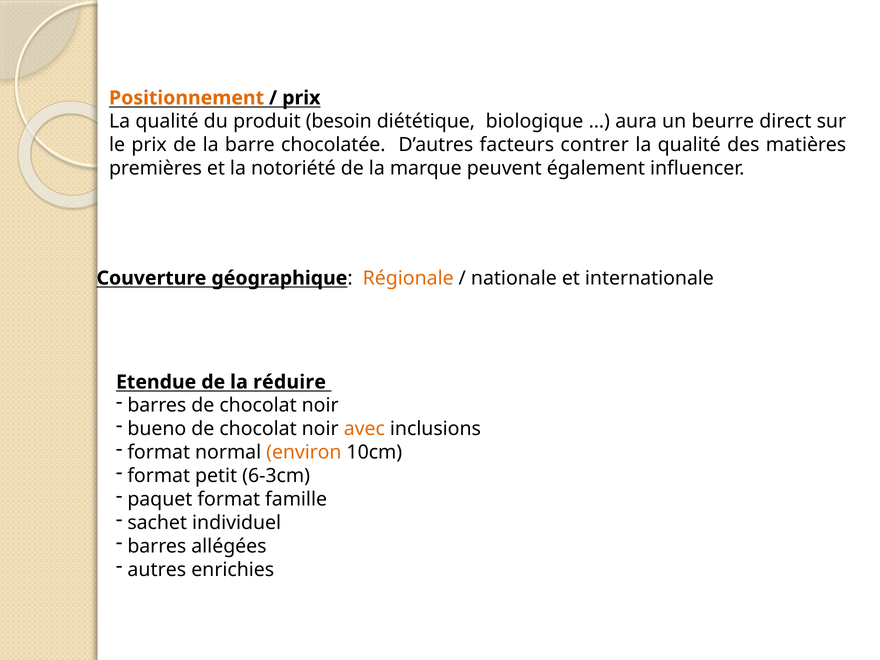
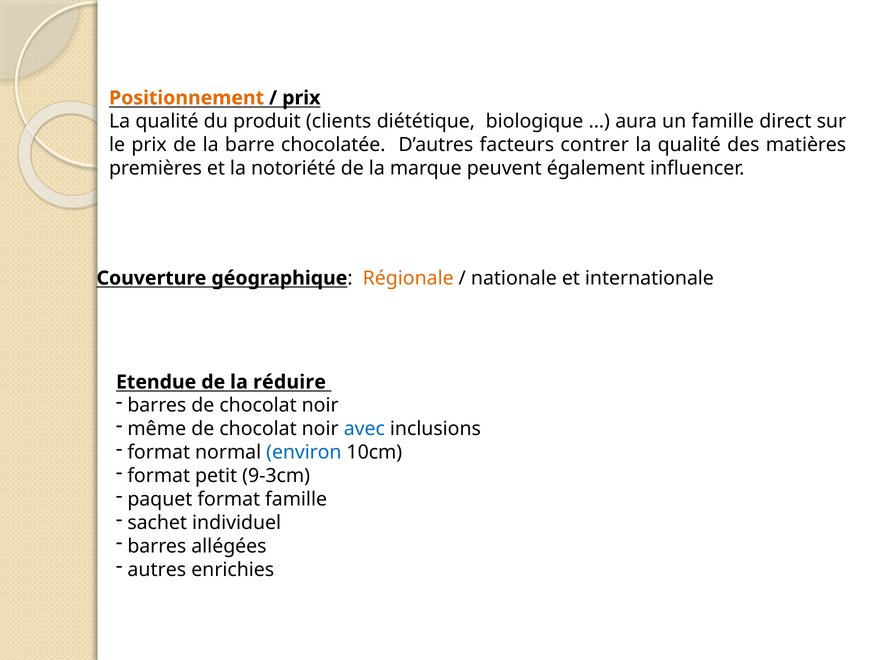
besoin: besoin -> clients (339, 121)
un beurre: beurre -> famille (723, 121)
bueno: bueno -> même (157, 429)
avec colour: orange -> blue (364, 429)
environ colour: orange -> blue (304, 452)
6-3cm: 6-3cm -> 9-3cm (276, 476)
